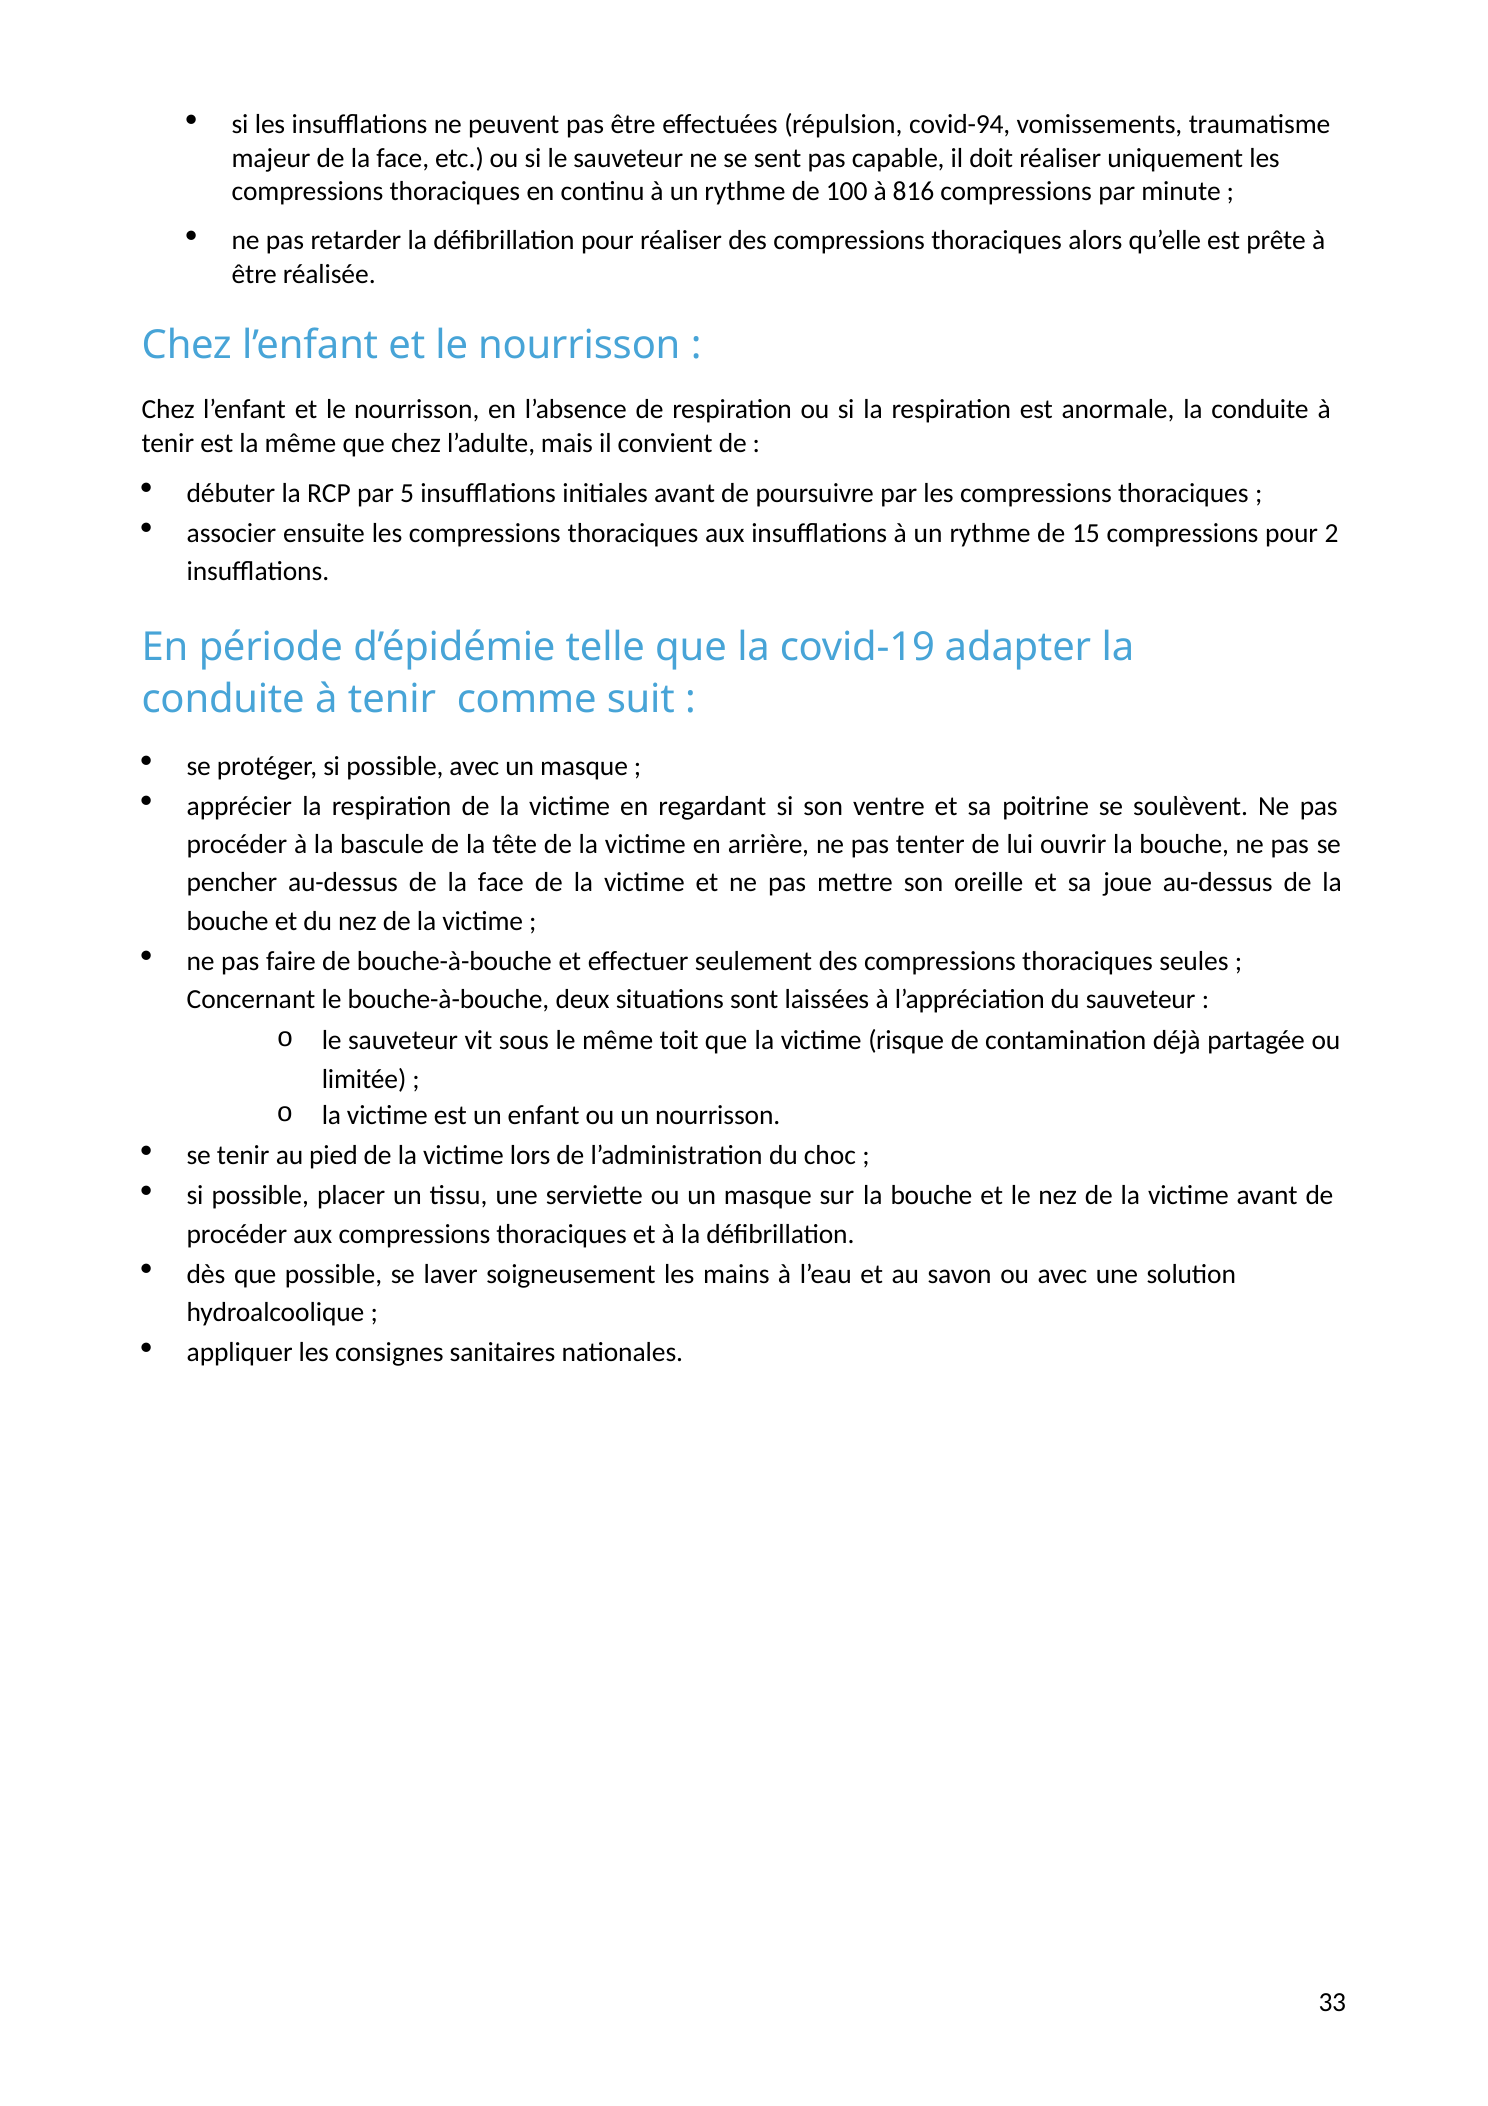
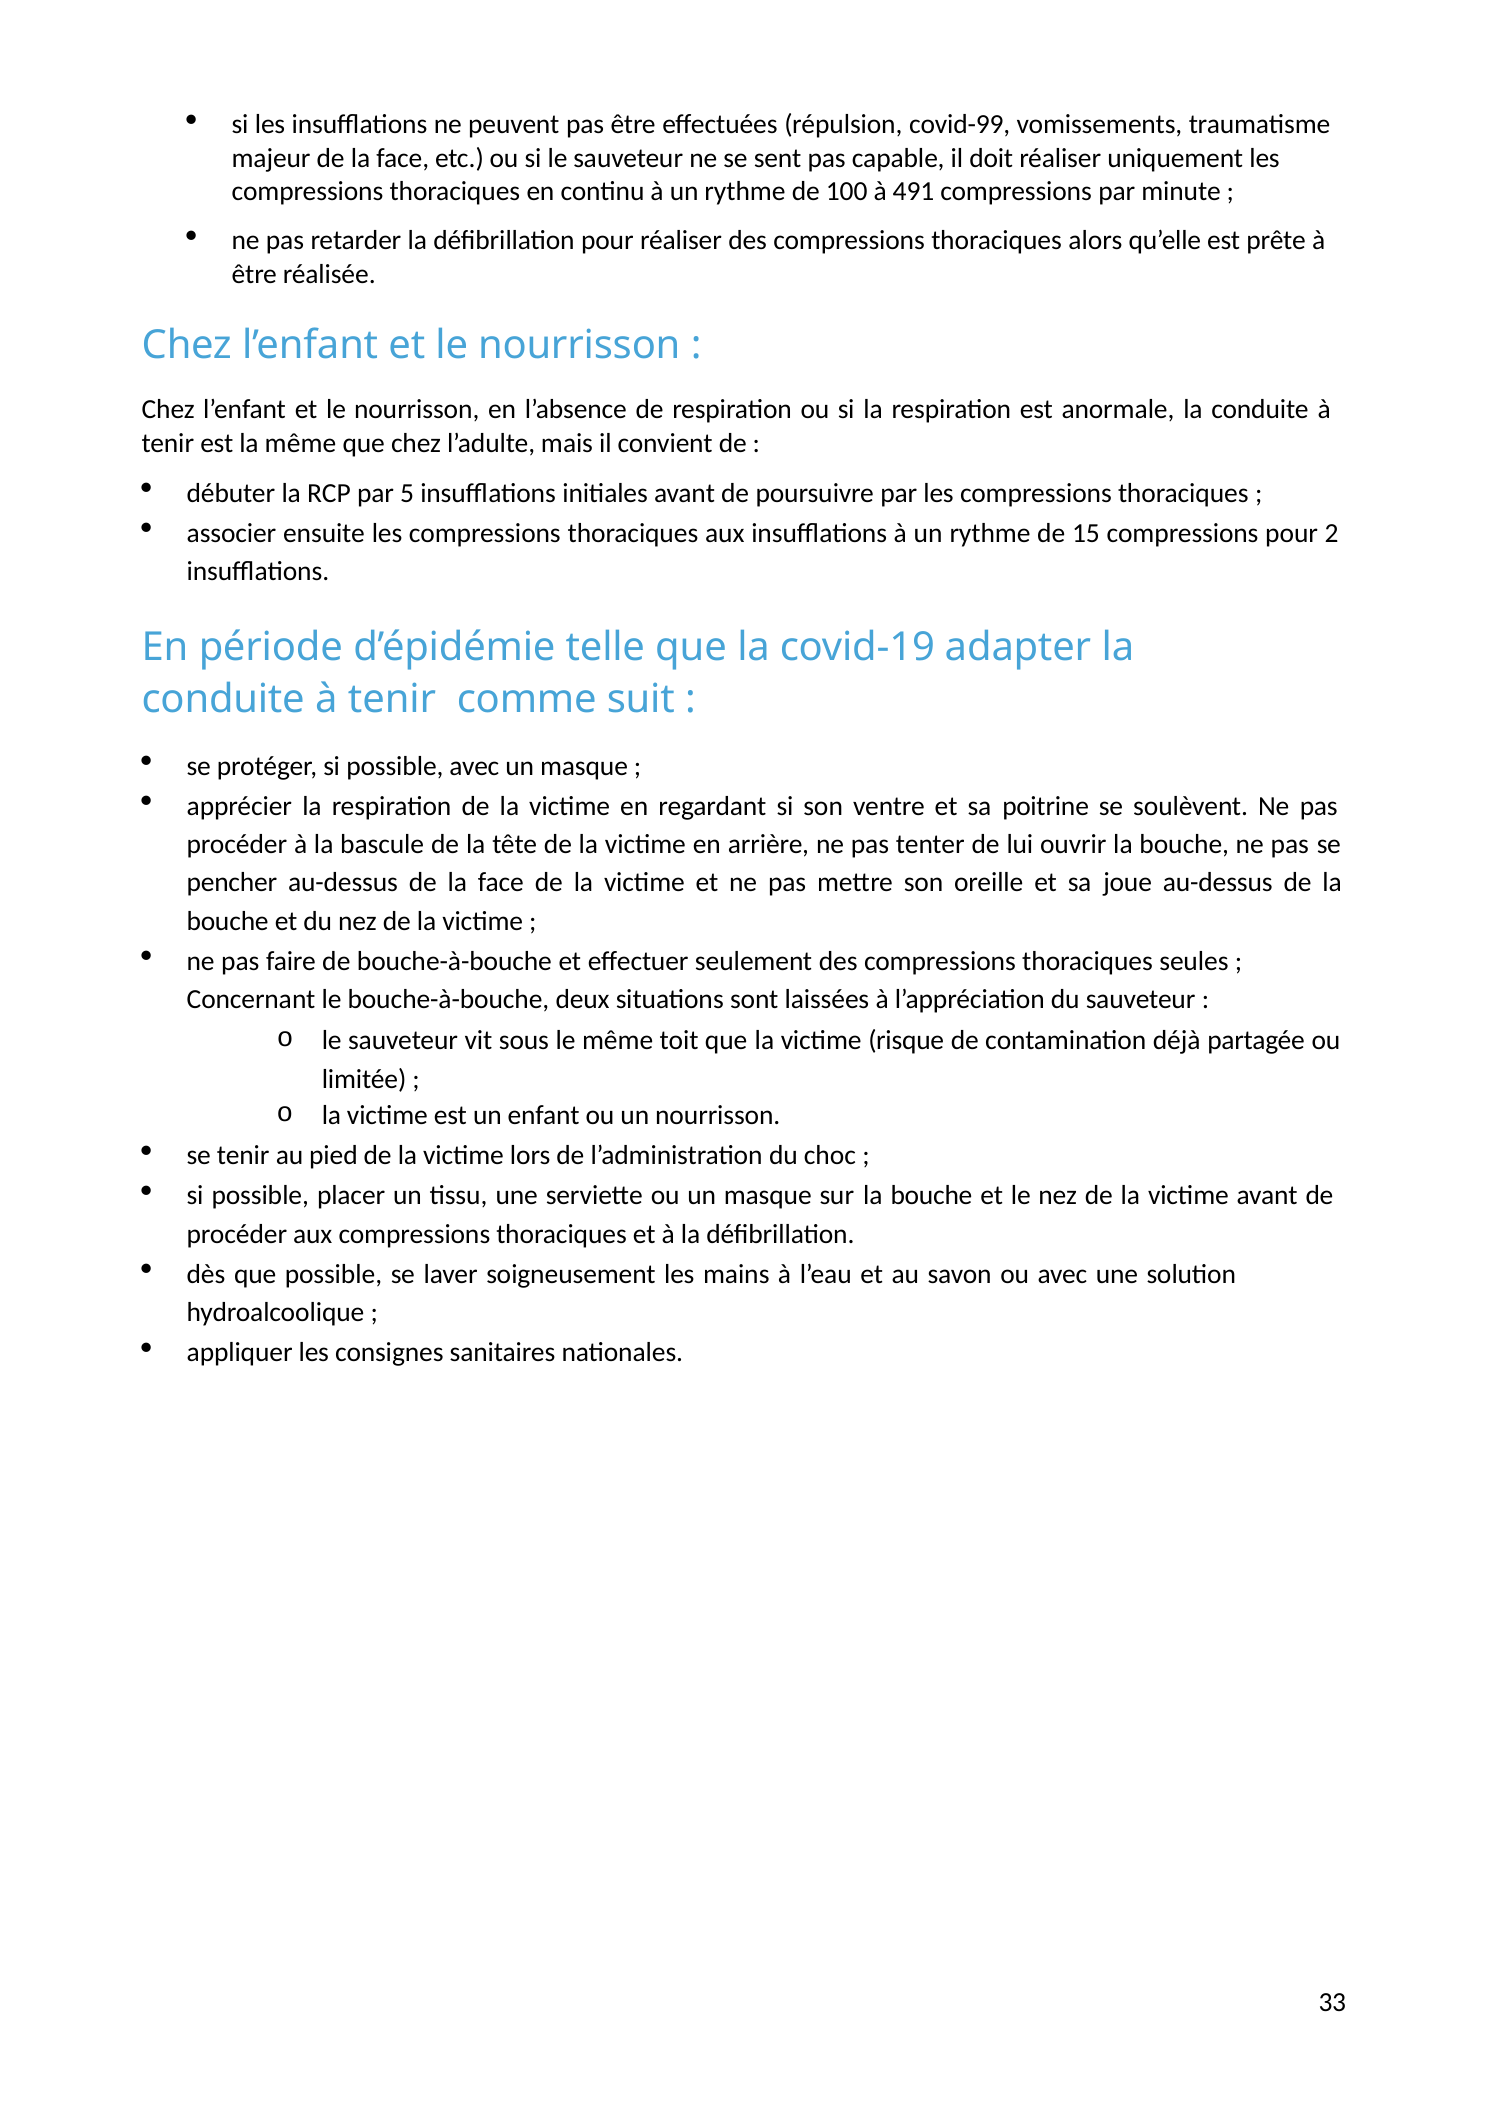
covid-94: covid-94 -> covid-99 (960, 125)
816: 816 -> 491 (914, 191)
